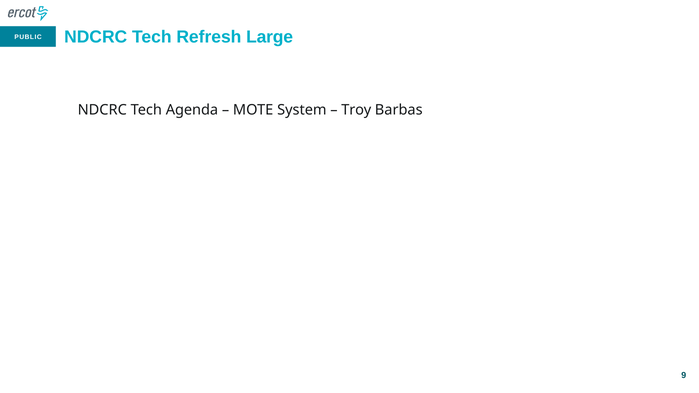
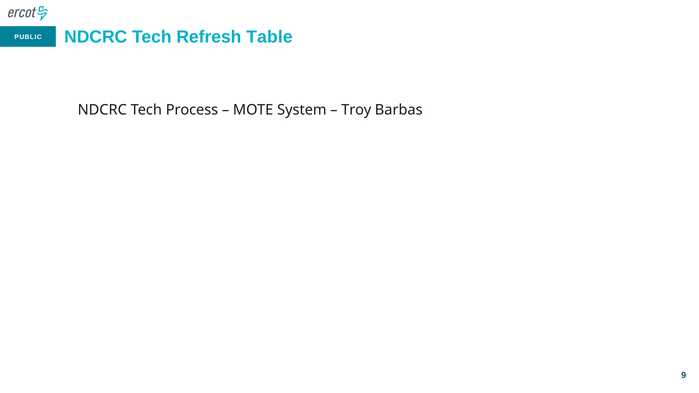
Large: Large -> Table (269, 37)
Agenda: Agenda -> Process (192, 110)
